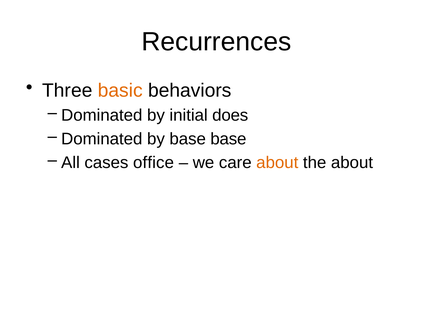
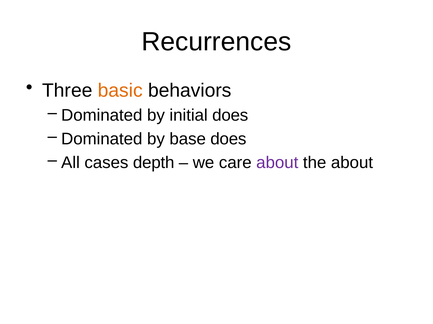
base base: base -> does (228, 139)
office: office -> depth (154, 163)
about colour: orange -> purple (277, 163)
